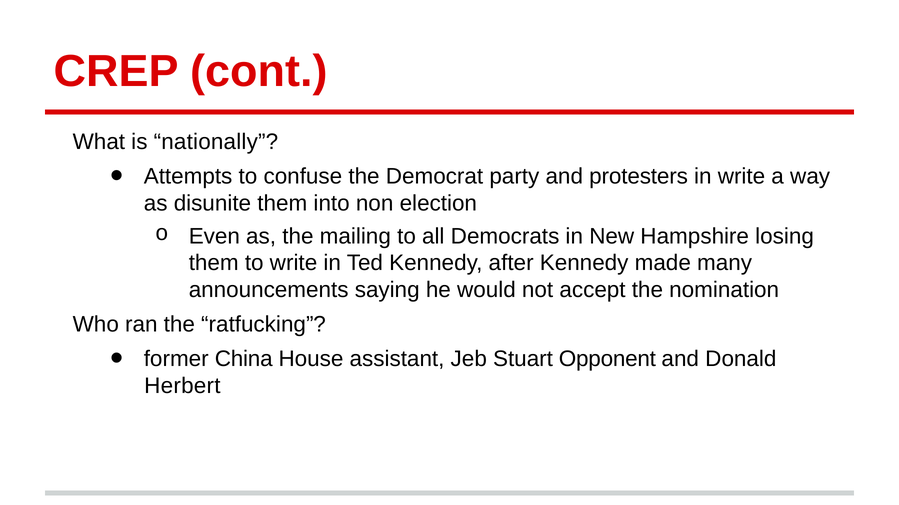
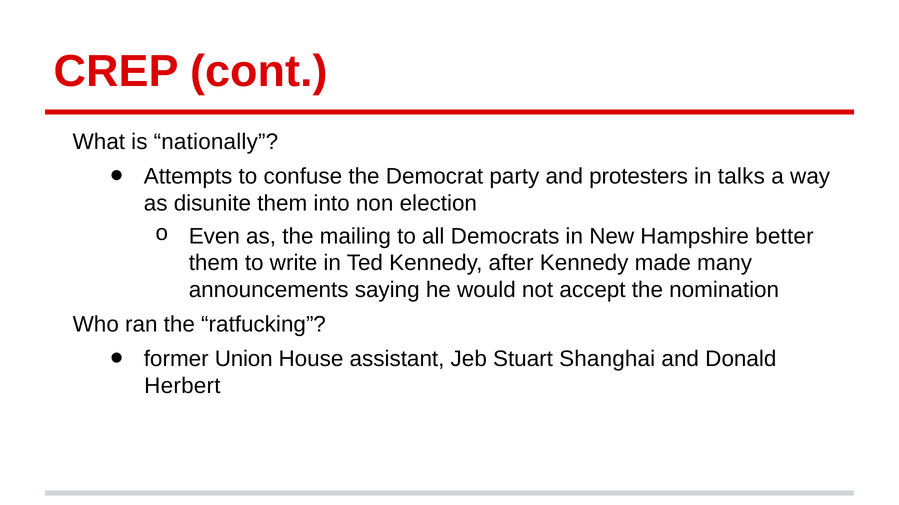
in write: write -> talks (741, 177)
losing: losing -> better (784, 236)
China: China -> Union (244, 359)
Opponent: Opponent -> Shanghai (607, 359)
